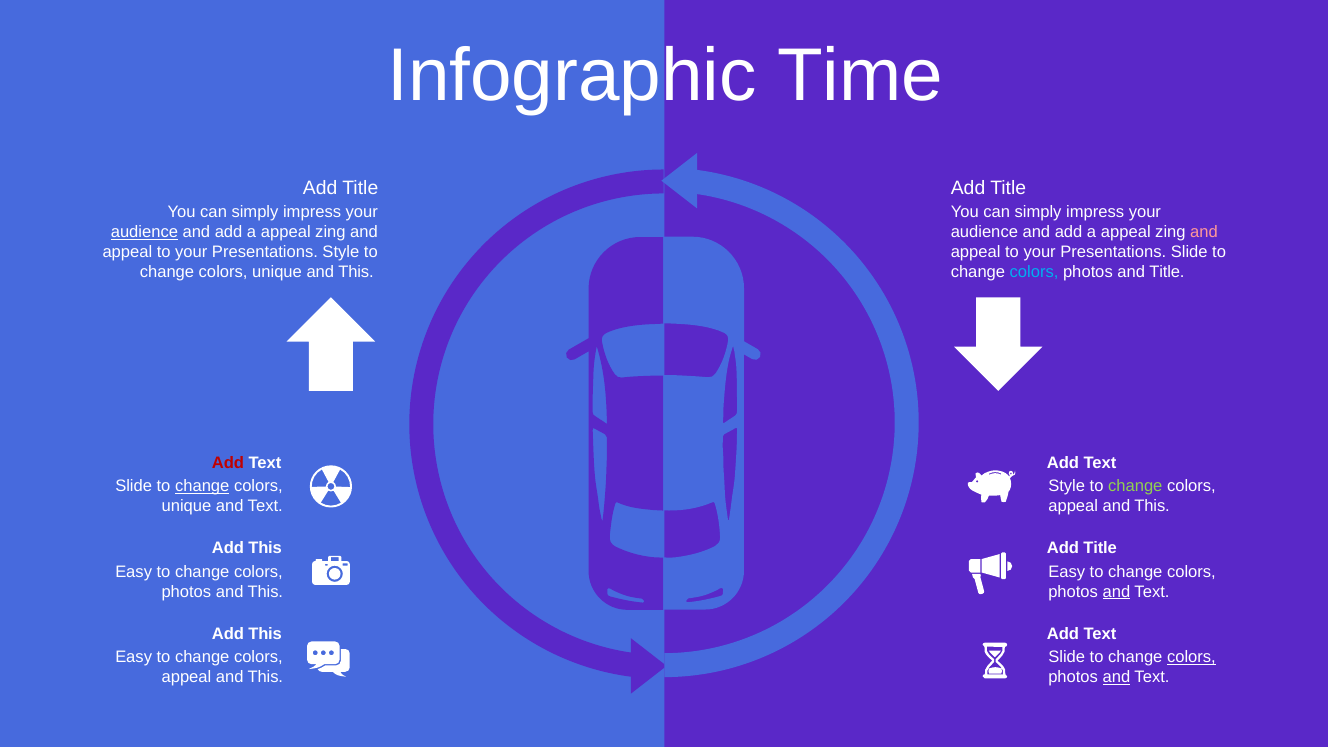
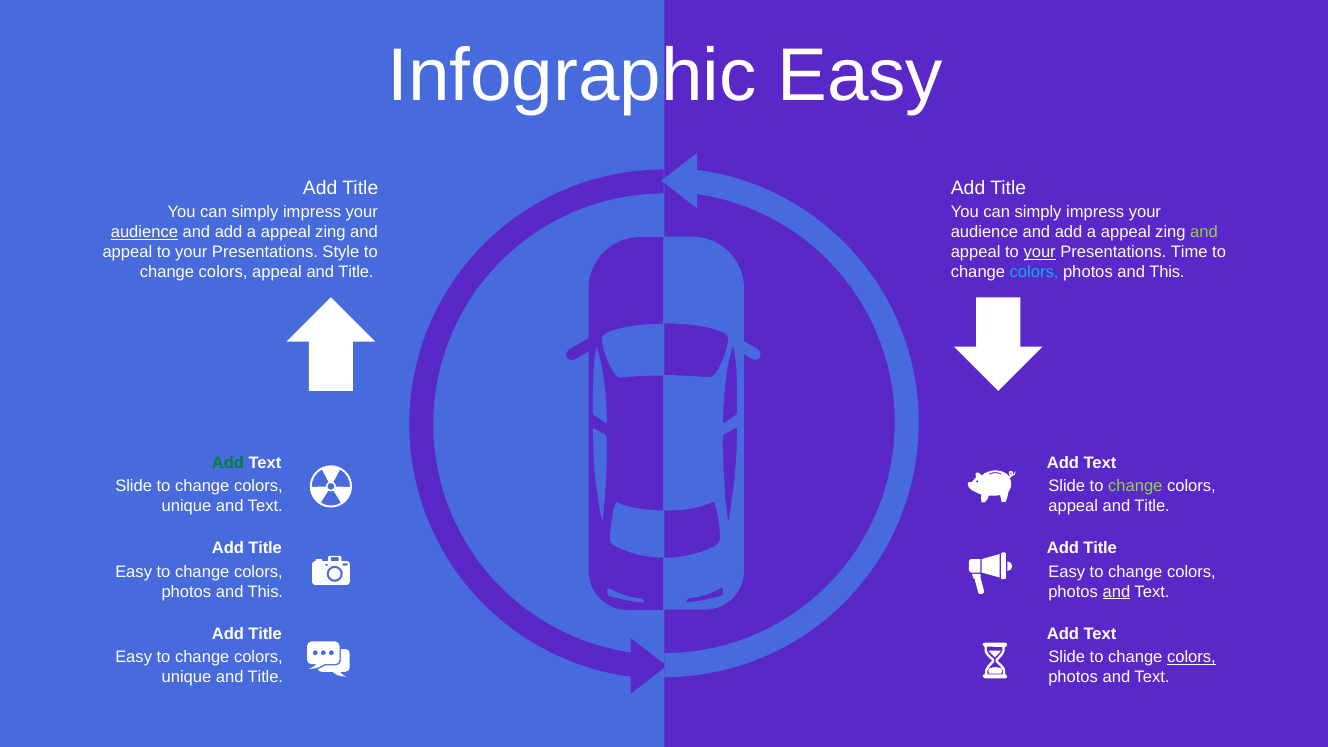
Infographic Time: Time -> Easy (860, 76)
and colour: pink -> light green (1204, 232)
your underline: none -> present (1040, 252)
Presentations Slide: Slide -> Time (1189, 252)
unique: unique -> appeal (277, 272)
This: This -> Title (356, 272)
Title: Title -> This (1167, 272)
Add colour: red -> green (228, 463)
change underline: present -> none (202, 486)
Style: Style -> Slide (1067, 486)
This: This -> Title (1152, 506)
This: This -> Title (265, 548)
This: This -> Title (265, 634)
appeal: appeal -> unique (186, 677)
This: This -> Title (265, 677)
and underline: present -> none (1116, 677)
